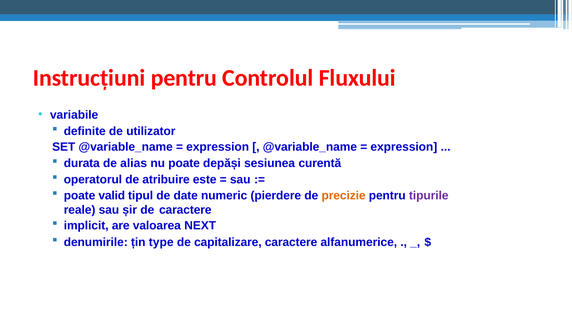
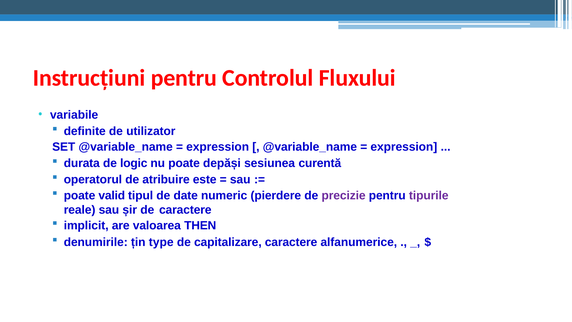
alias: alias -> logic (134, 163)
precizie colour: orange -> purple (344, 195)
NEXT: NEXT -> THEN (200, 225)
